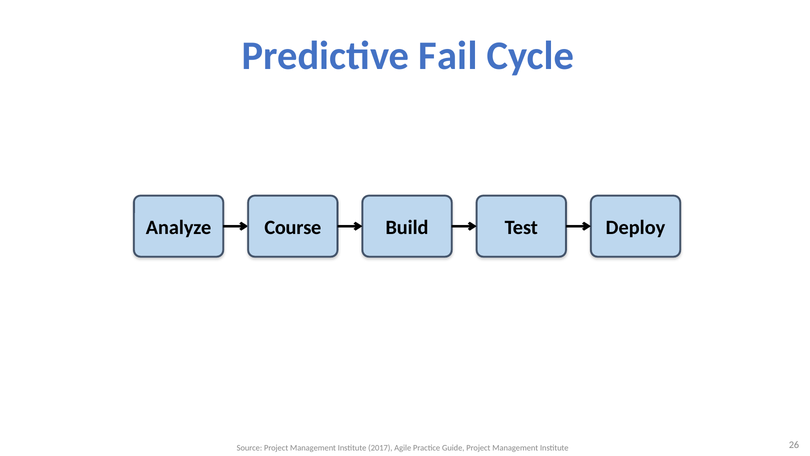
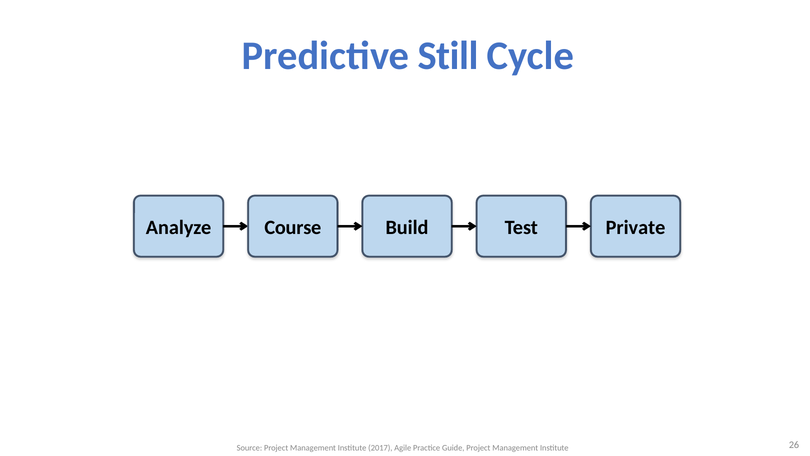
Fail: Fail -> Still (448, 56)
Deploy: Deploy -> Private (636, 227)
